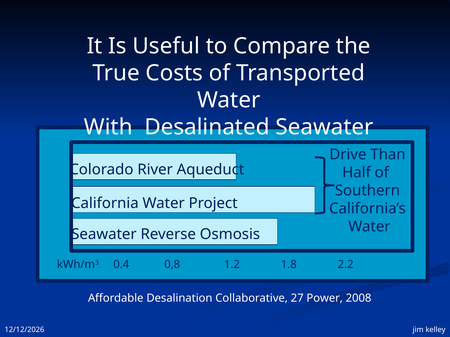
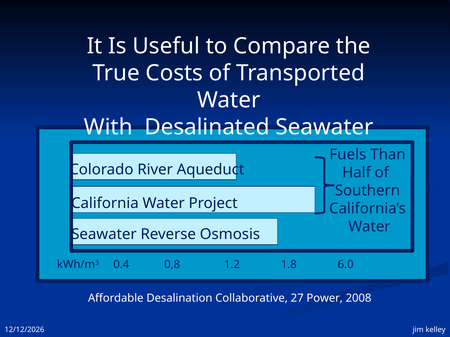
Drive: Drive -> Fuels (348, 155)
2.2: 2.2 -> 6.0 (346, 265)
